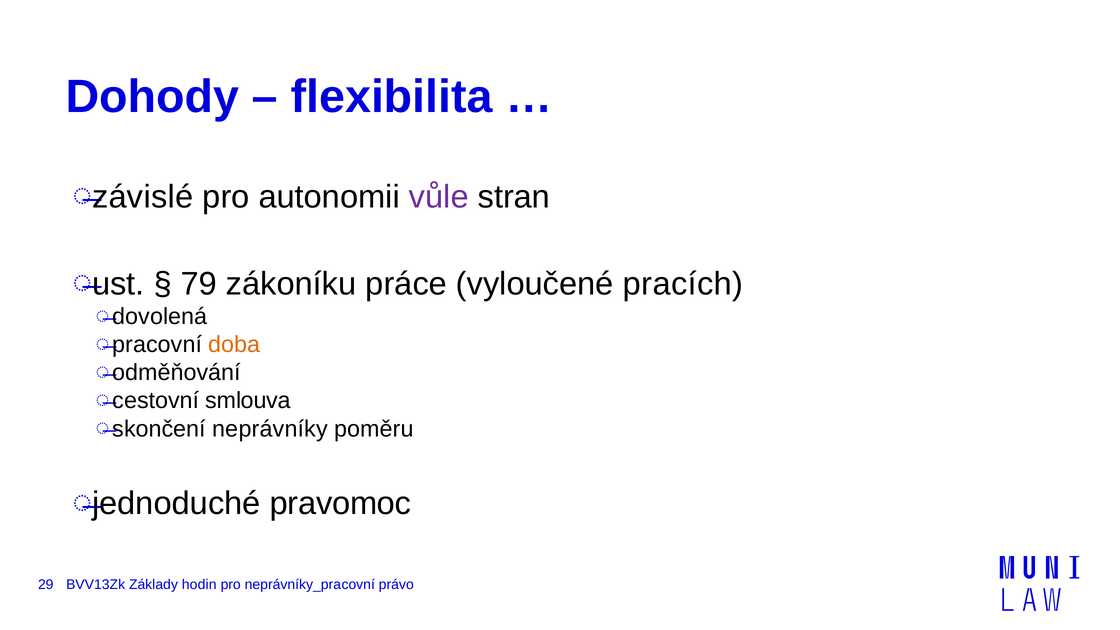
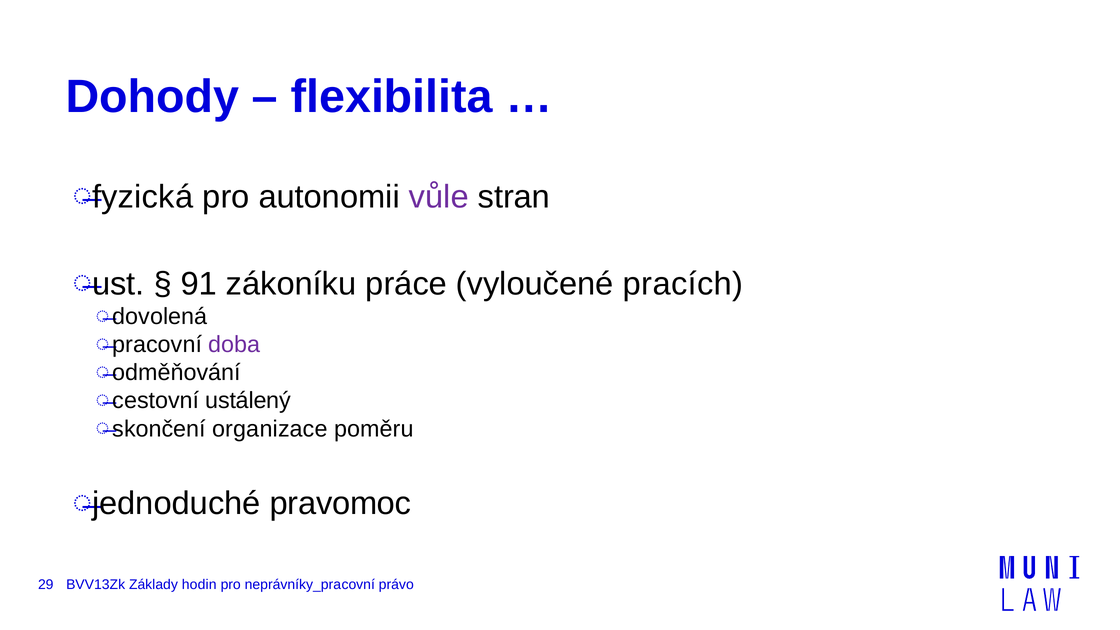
závislé: závislé -> fyzická (143, 197)
79: 79 -> 91 (199, 284)
doba colour: orange -> purple (234, 345)
smlouva: smlouva -> ustálený (248, 401)
neprávníky: neprávníky -> organizace (270, 429)
